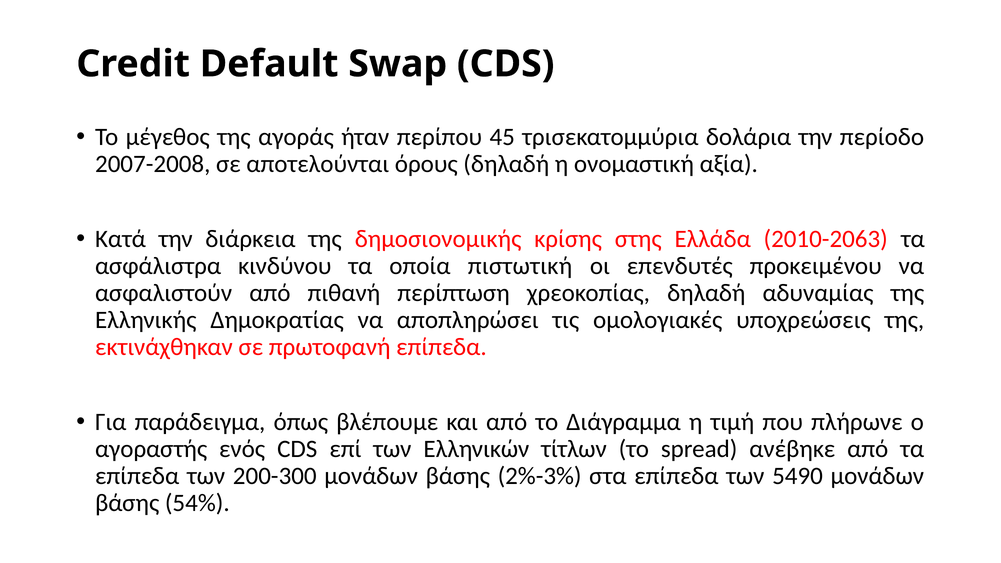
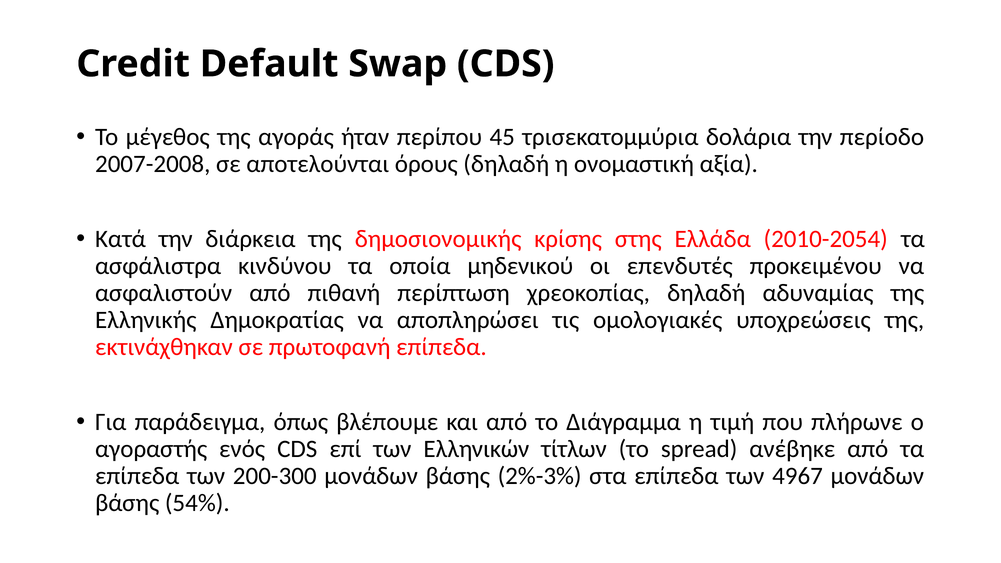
2010-2063: 2010-2063 -> 2010-2054 (826, 239)
πιστωτική: πιστωτική -> μηδενικού (520, 266)
5490: 5490 -> 4967 (798, 476)
